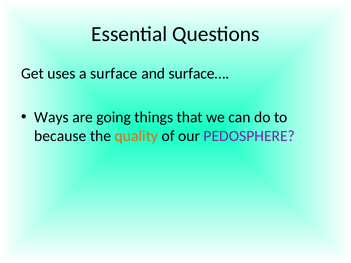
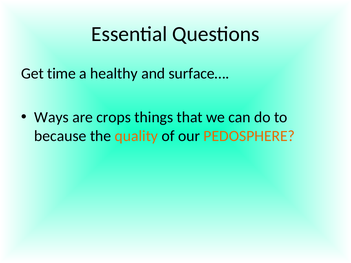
uses: uses -> time (61, 74)
surface: surface -> healthy (114, 74)
going: going -> crops (114, 117)
PEDOSPHERE colour: purple -> orange (249, 136)
